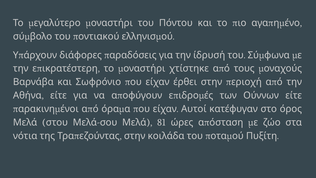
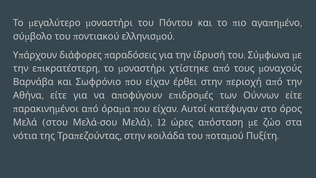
81: 81 -> 12 (161, 122)
